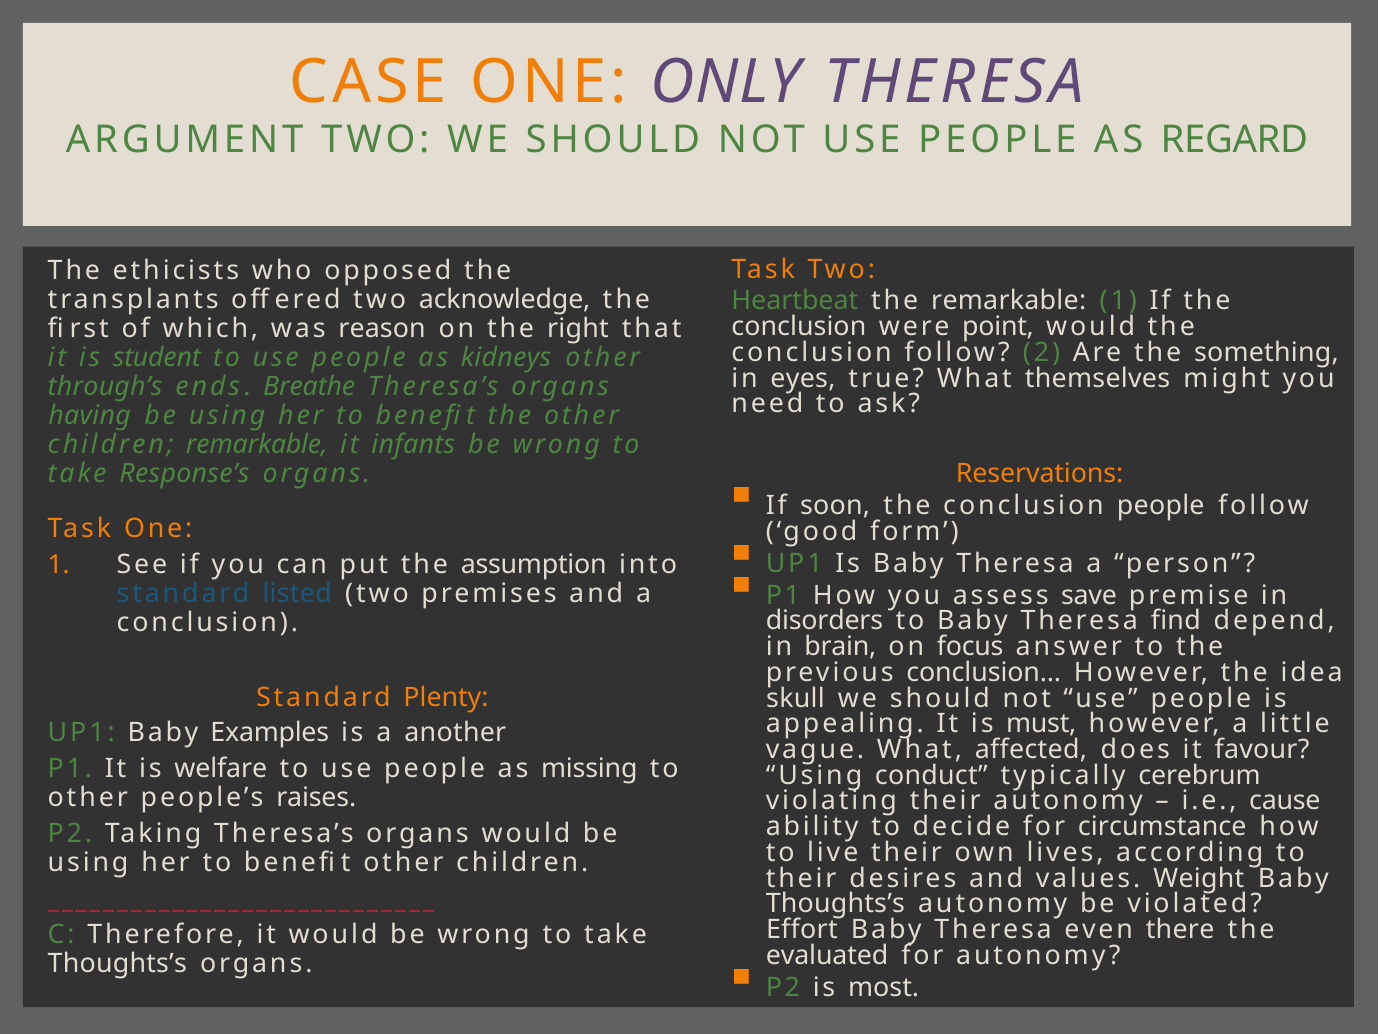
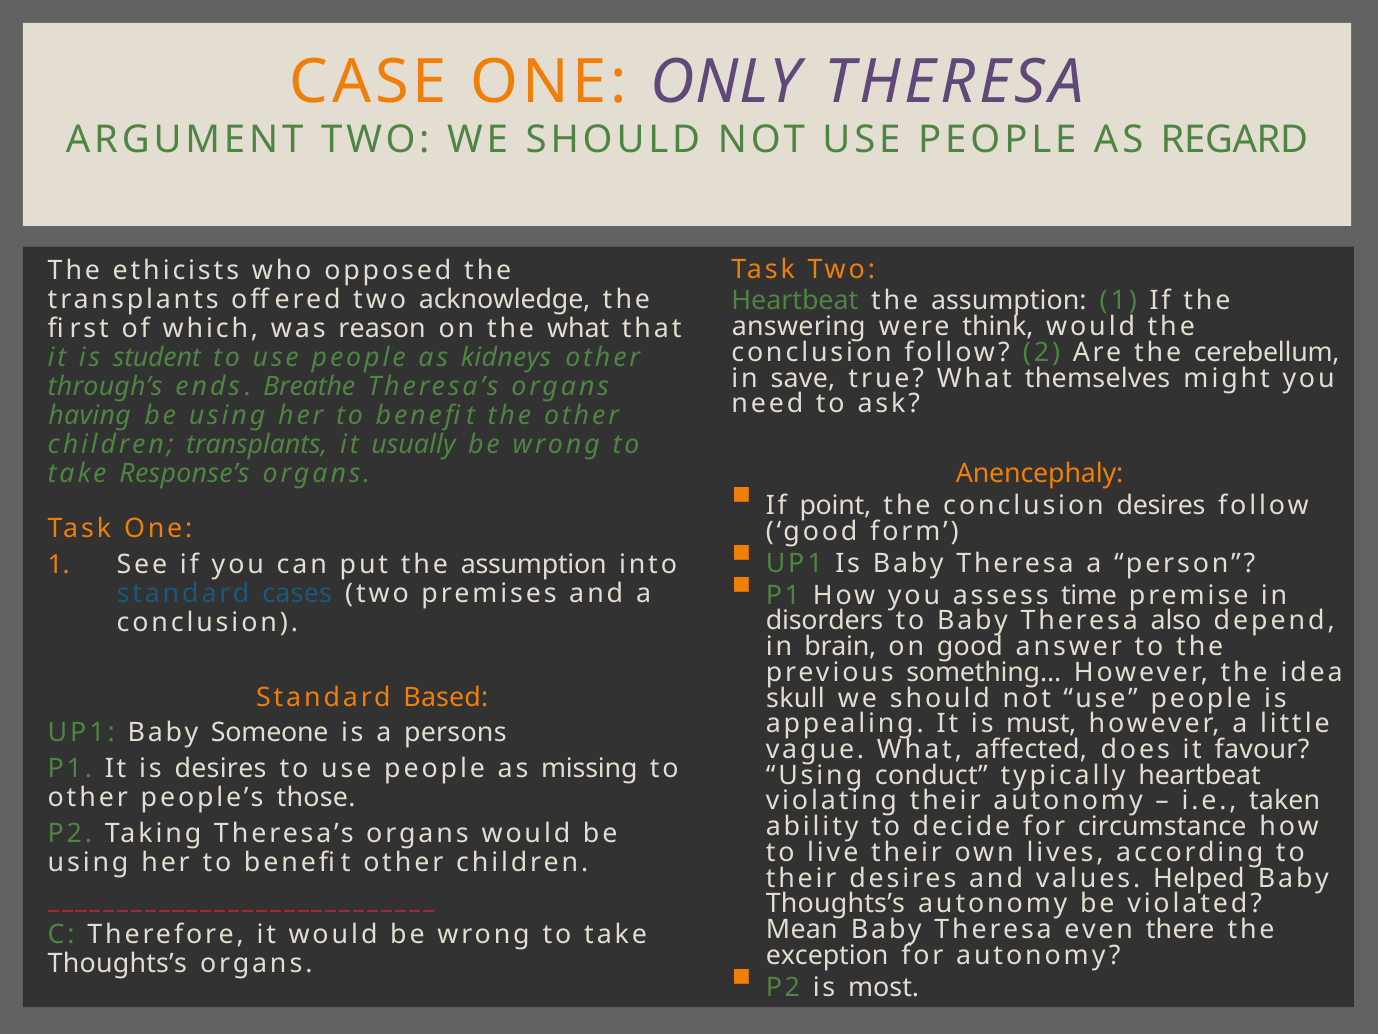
remarkable: remarkable -> assumption (1009, 301)
conclusion: conclusion -> answering (799, 327)
point: point -> think (998, 327)
the right: right -> what (578, 328)
something: something -> cerebellum (1267, 352)
eyes: eyes -> save (803, 378)
children remarkable: remarkable -> transplants (257, 444)
infants: infants -> usually (413, 444)
Reservations: Reservations -> Anencephaly (1040, 474)
soon: soon -> point (835, 506)
conclusion people: people -> desires (1161, 506)
save: save -> time (1089, 595)
listed: listed -> cases (297, 593)
find: find -> also (1176, 621)
on focus: focus -> good (970, 646)
conclusion…: conclusion… -> something… (984, 672)
Plenty: Plenty -> Based (446, 697)
Examples: Examples -> Someone (270, 733)
another: another -> persons (455, 733)
is welfare: welfare -> desires (221, 769)
typically cerebrum: cerebrum -> heartbeat (1200, 775)
raises: raises -> those (316, 798)
cause: cause -> taken (1285, 801)
Weight: Weight -> Helped (1199, 878)
Effort: Effort -> Mean (802, 929)
evaluated: evaluated -> exception (827, 955)
